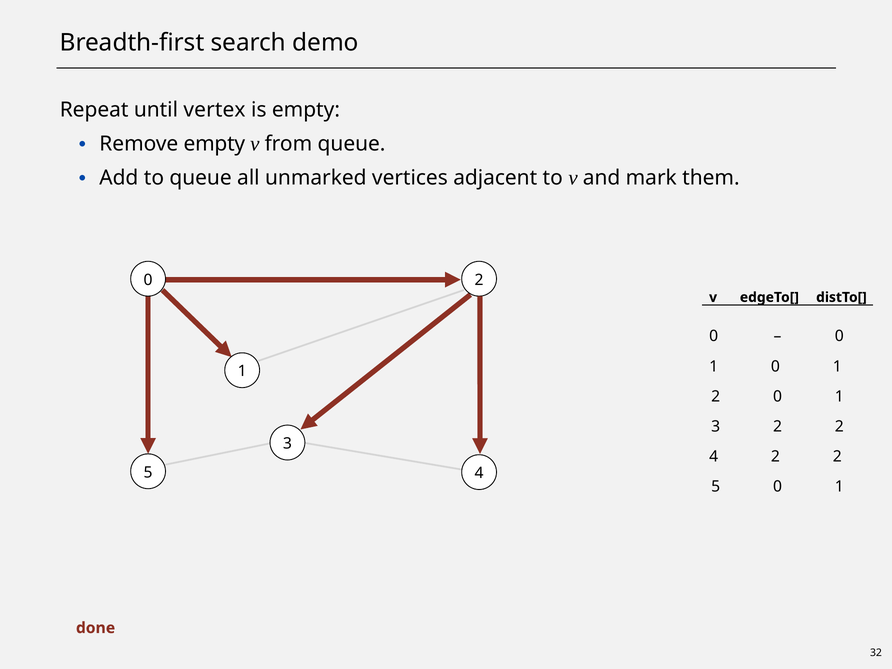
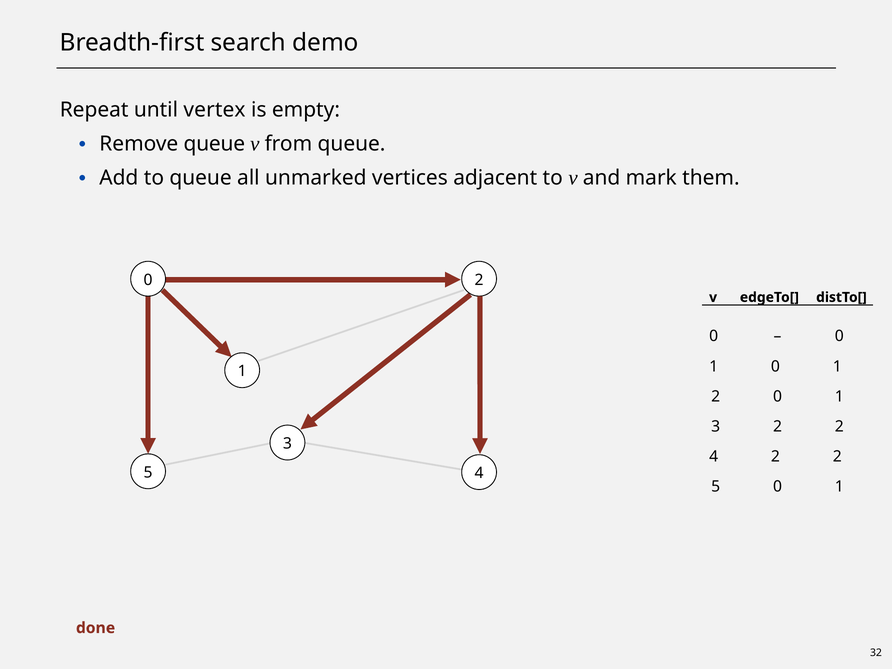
Remove empty: empty -> queue (214, 144)
